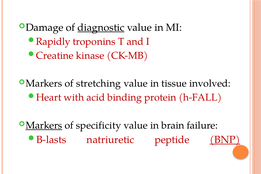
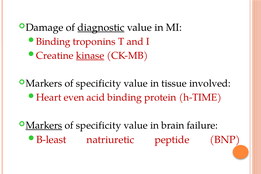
Rapidly: Rapidly -> Binding (53, 42)
kinase underline: none -> present (90, 56)
stretching: stretching -> specificity (99, 83)
with: with -> even (74, 97)
h-FALL: h-FALL -> h-TIME (200, 97)
B-lasts: B-lasts -> B-least (51, 140)
BNP underline: present -> none (225, 140)
